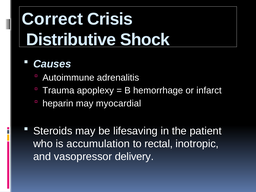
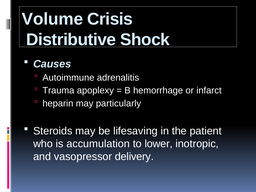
Correct: Correct -> Volume (52, 19)
myocardial: myocardial -> particularly (119, 103)
rectal: rectal -> lower (159, 144)
